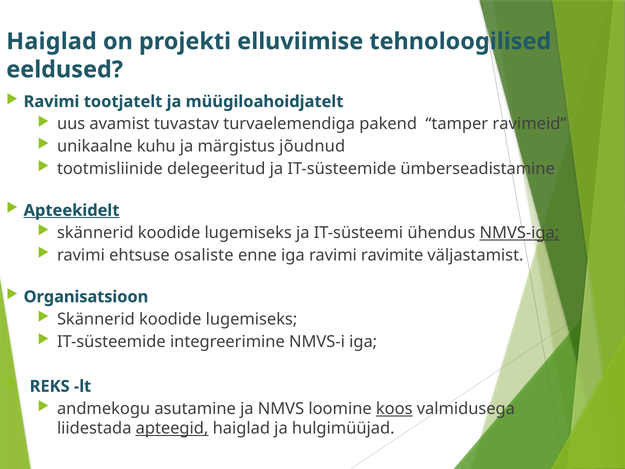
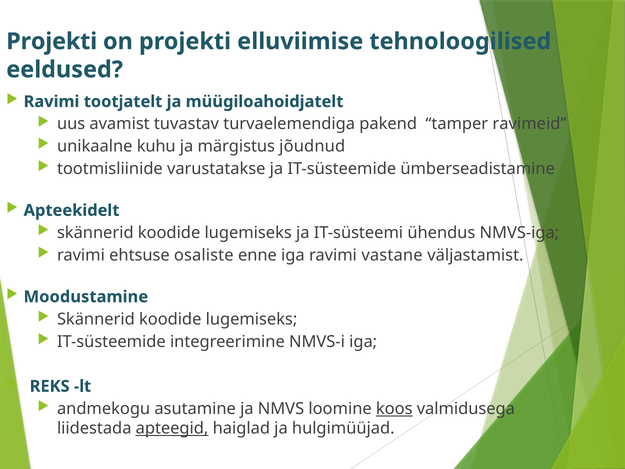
Haiglad: Haiglad -> Projekti (52, 41)
delegeeritud: delegeeritud -> varustatakse (216, 169)
Apteekidelt underline: present -> none (72, 210)
NMVS-iga underline: present -> none (519, 233)
ravimite: ravimite -> vastane (392, 255)
Organisatsioon: Organisatsioon -> Moodustamine (86, 297)
